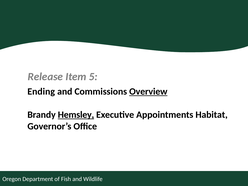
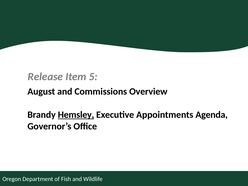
Ending: Ending -> August (41, 92)
Overview underline: present -> none (148, 92)
Habitat: Habitat -> Agenda (212, 115)
